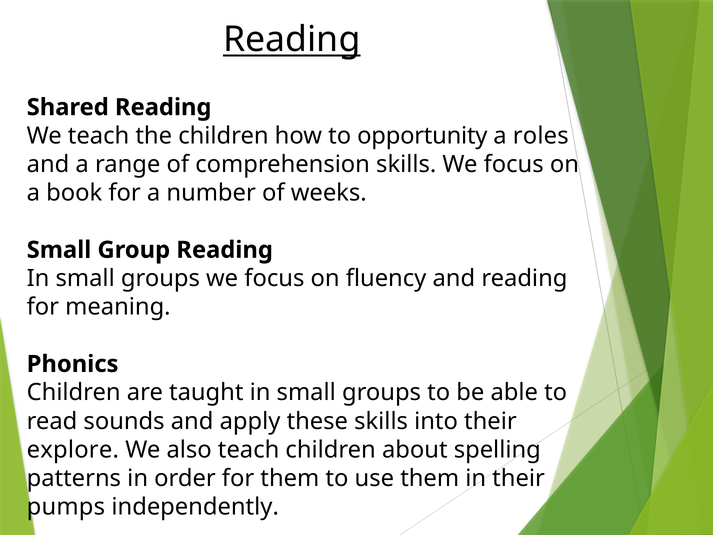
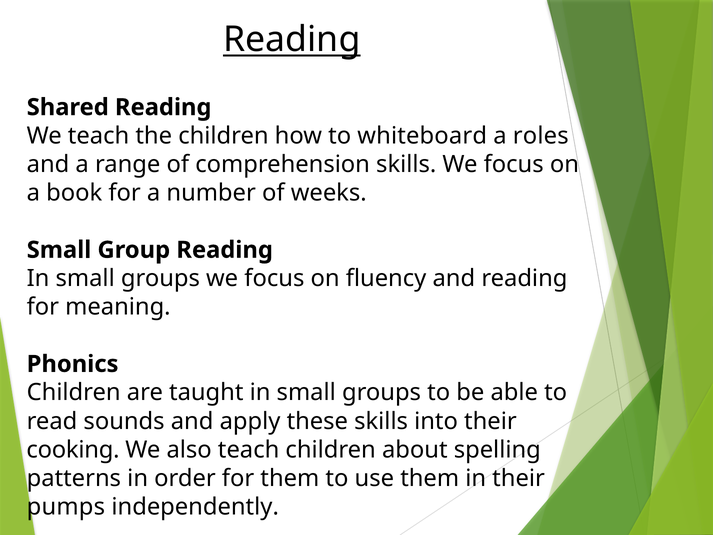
opportunity: opportunity -> whiteboard (422, 136)
explore: explore -> cooking (73, 449)
